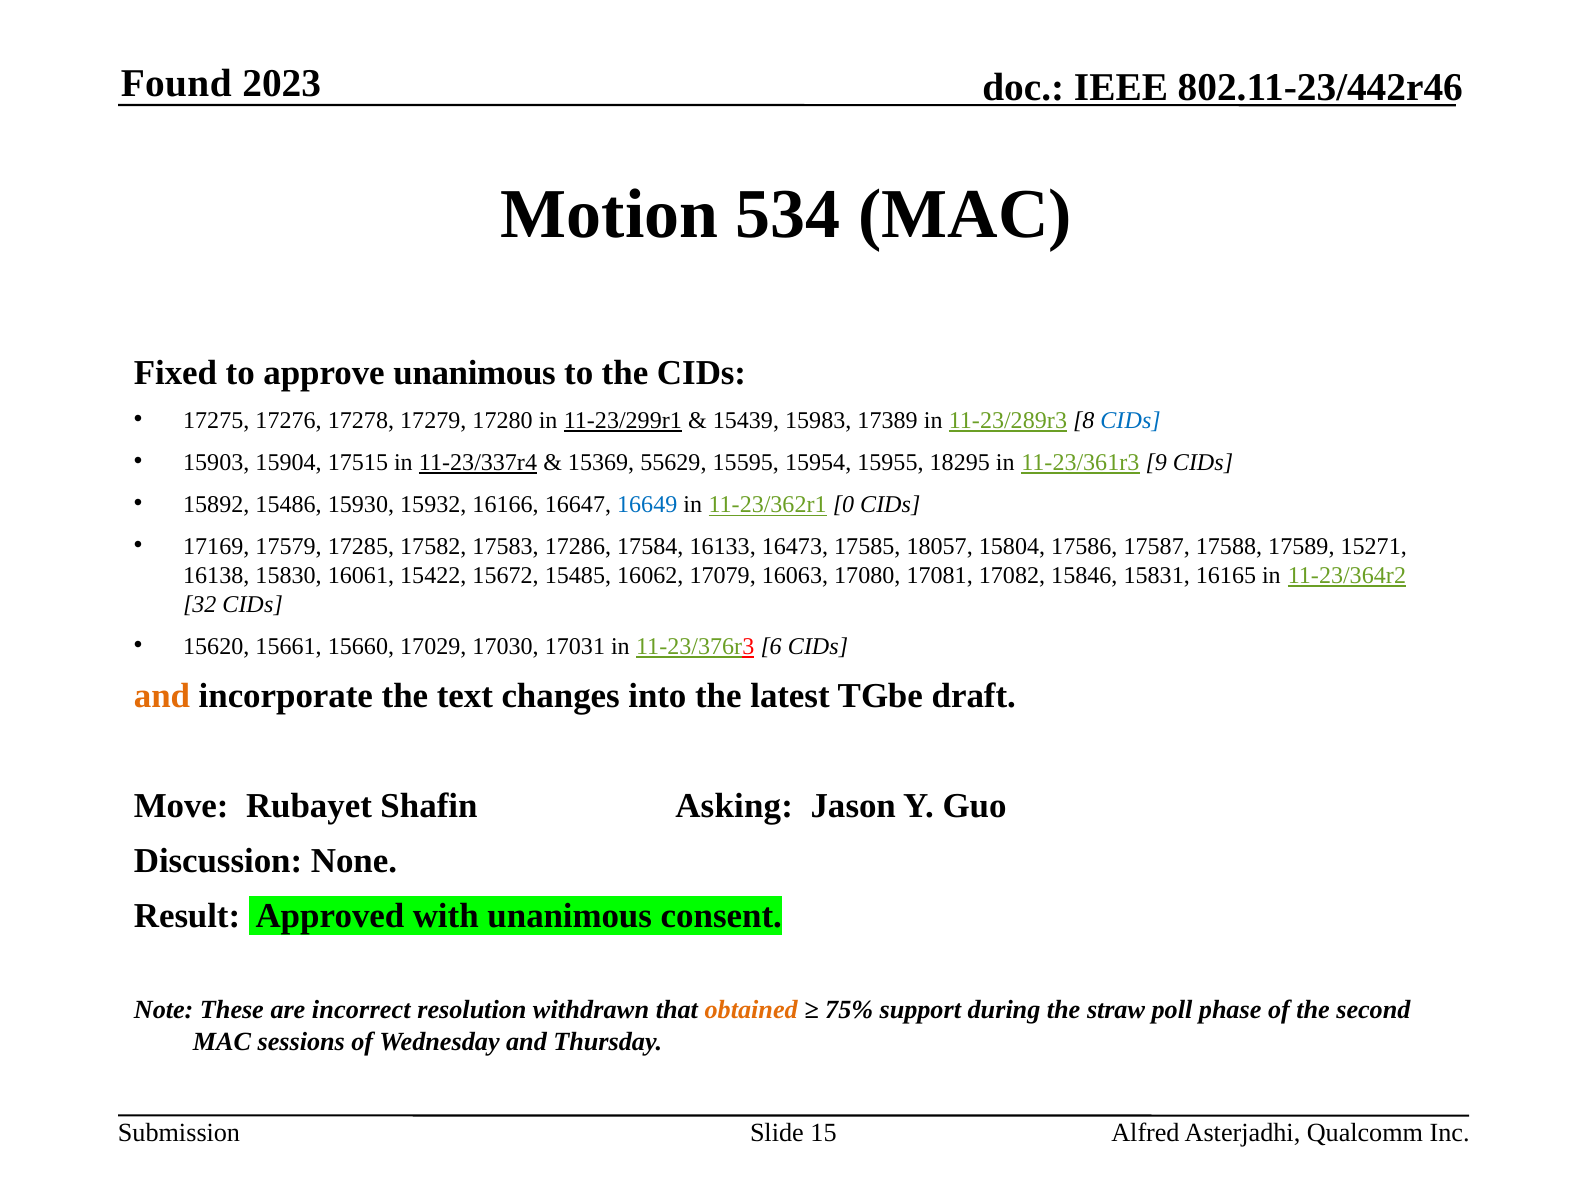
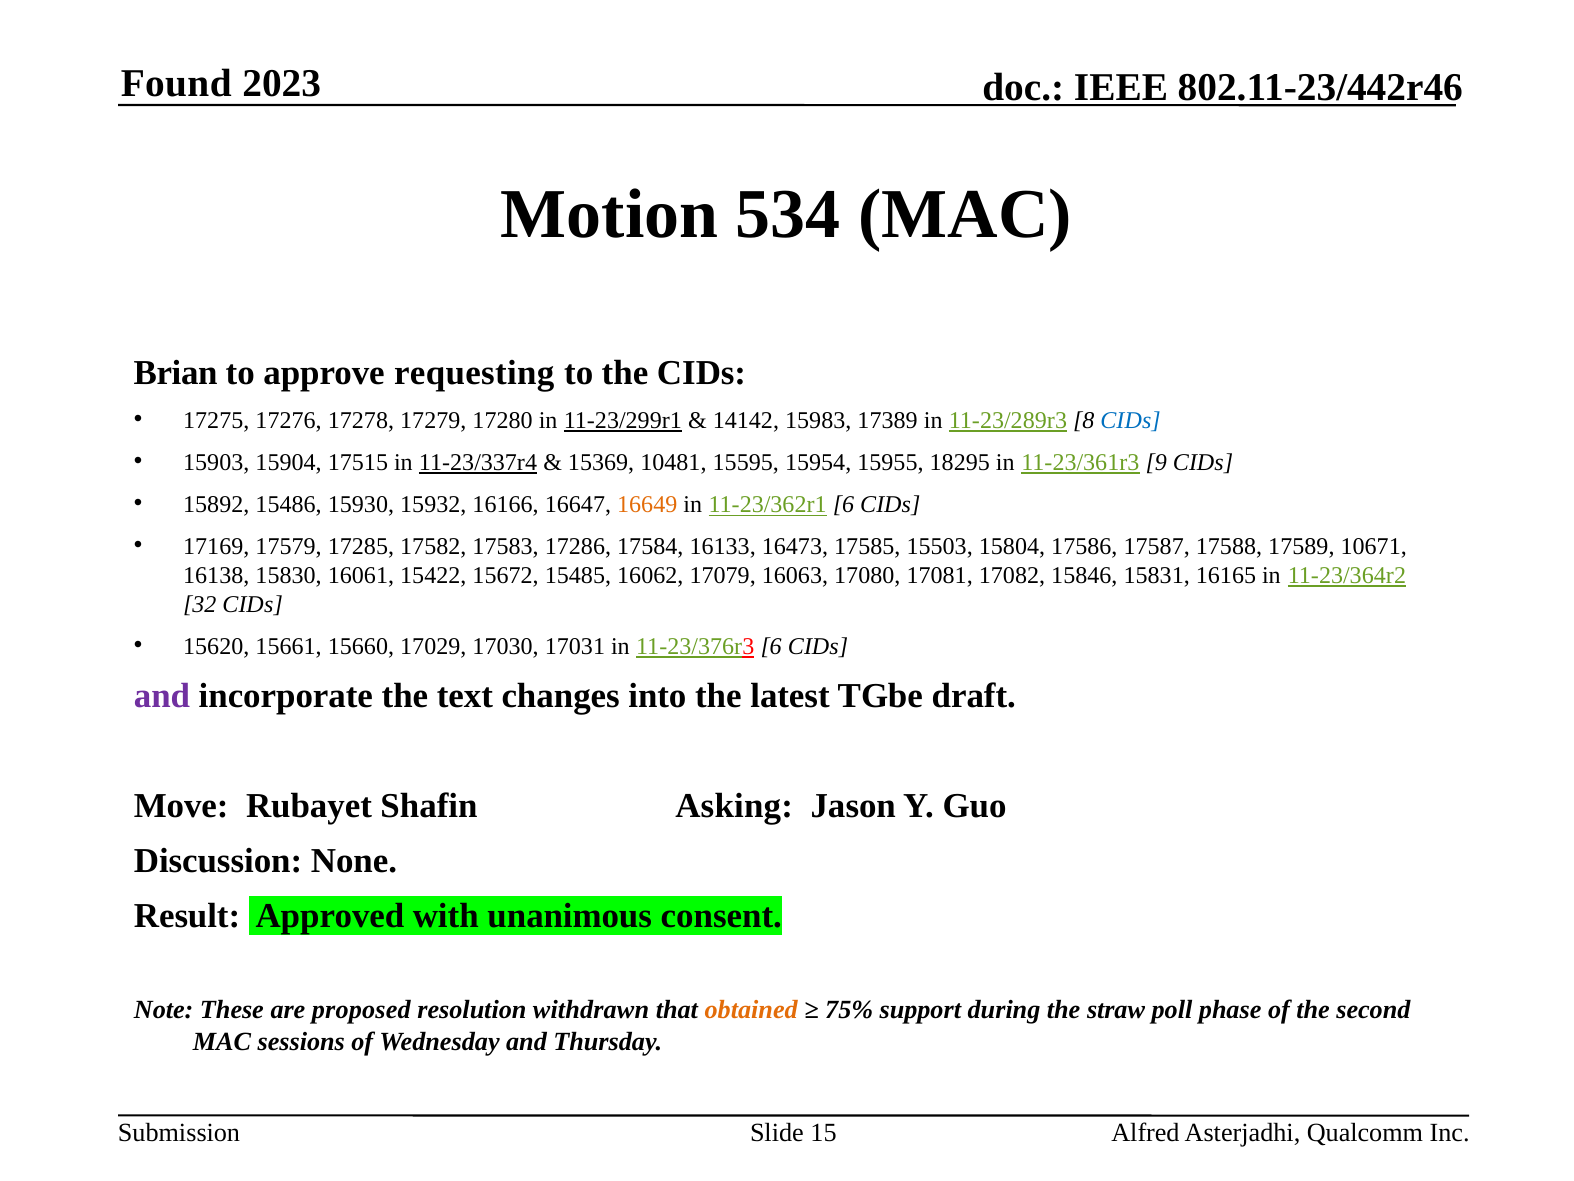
Fixed: Fixed -> Brian (176, 372)
approve unanimous: unanimous -> requesting (474, 372)
15439: 15439 -> 14142 (746, 420)
55629: 55629 -> 10481 (673, 462)
16649 colour: blue -> orange (647, 504)
11-23/362r1 0: 0 -> 6 (843, 504)
18057: 18057 -> 15503 (940, 546)
15271: 15271 -> 10671 (1374, 546)
and colour: orange -> purple (162, 695)
incorrect: incorrect -> proposed (361, 1009)
